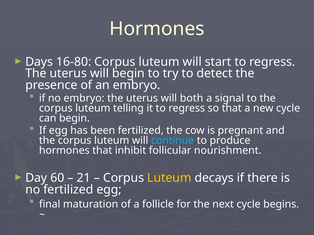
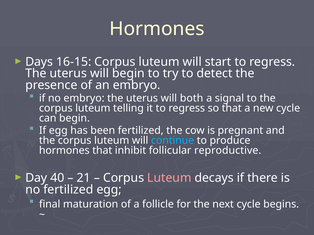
16-80: 16-80 -> 16-15 (74, 62)
nourishment: nourishment -> reproductive (228, 151)
60: 60 -> 40 (57, 178)
Luteum colour: yellow -> pink (169, 178)
